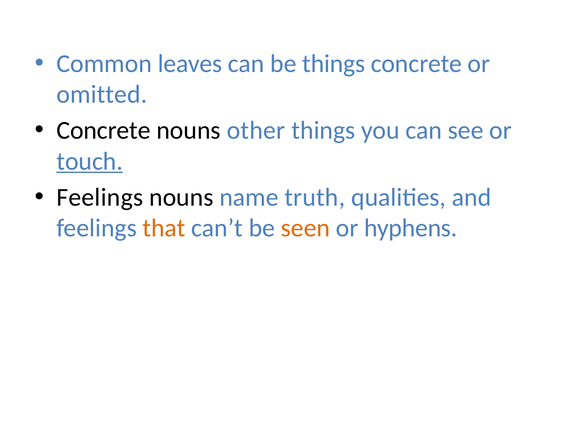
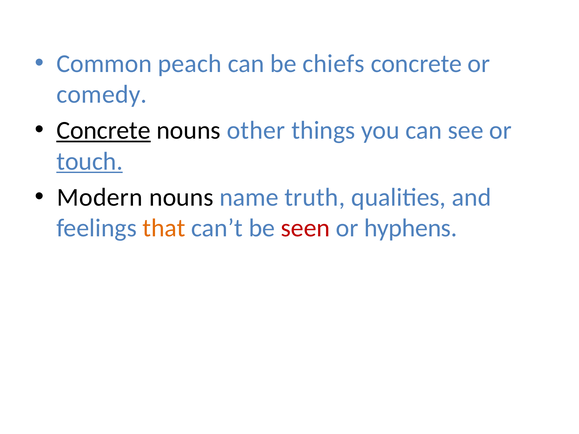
leaves: leaves -> peach (190, 64)
be things: things -> chiefs (334, 64)
omitted: omitted -> comedy (102, 94)
Concrete underline: none -> present (104, 130)
Feelings: Feelings -> Modern (100, 197)
seen colour: orange -> red (305, 228)
